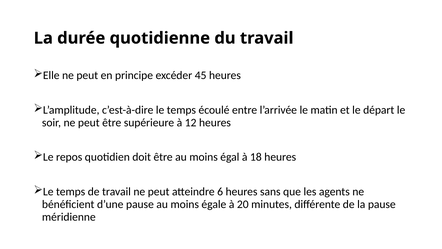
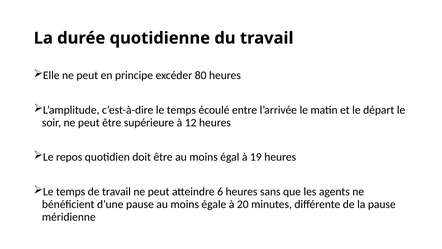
45: 45 -> 80 (201, 75)
18: 18 -> 19 (256, 157)
